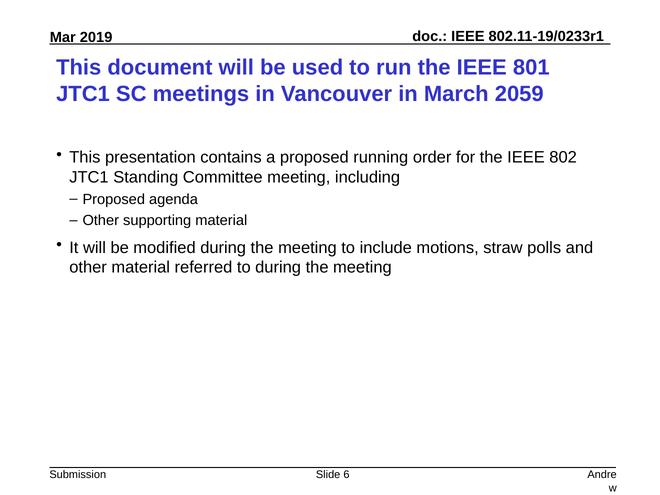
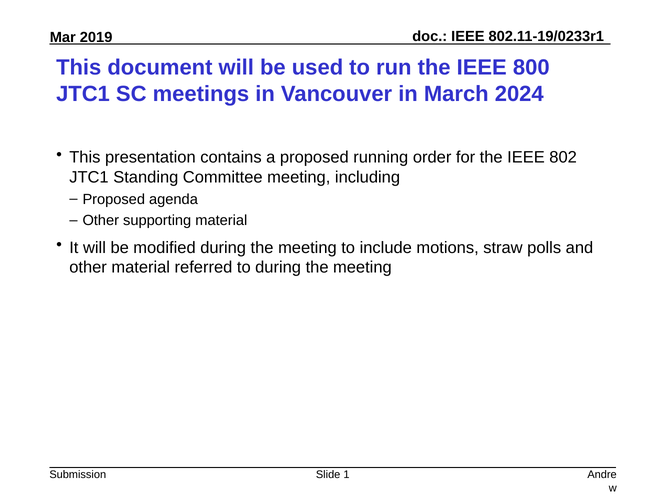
801: 801 -> 800 (531, 68)
2059: 2059 -> 2024 (519, 94)
6: 6 -> 1 (347, 475)
